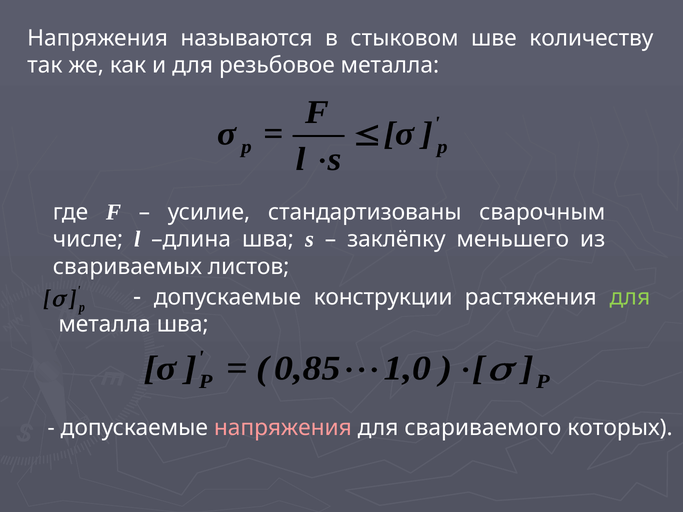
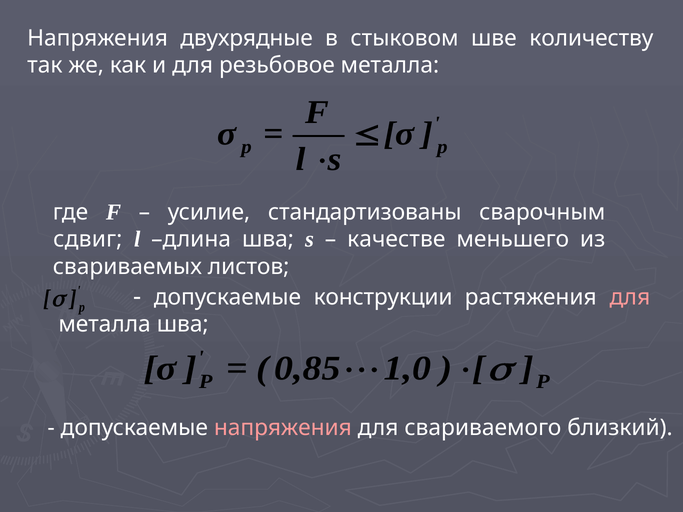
называются: называются -> двухрядные (247, 38)
числе: числе -> сдвиг (88, 239)
заклёпку: заклёпку -> качестве (396, 239)
для colour: light green -> pink (630, 297)
которых: которых -> близкий (620, 428)
